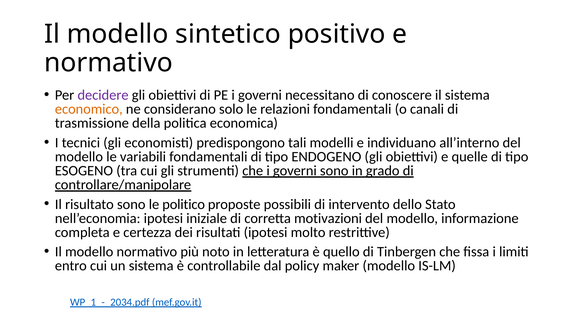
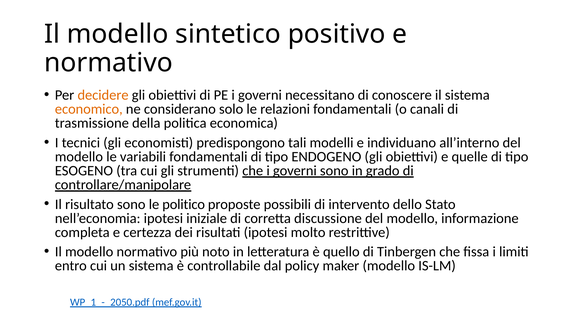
decidere colour: purple -> orange (103, 95)
motivazioni: motivazioni -> discussione (328, 218)
WP_1_-_2034.pdf: WP_1_-_2034.pdf -> WP_1_-_2050.pdf (110, 302)
